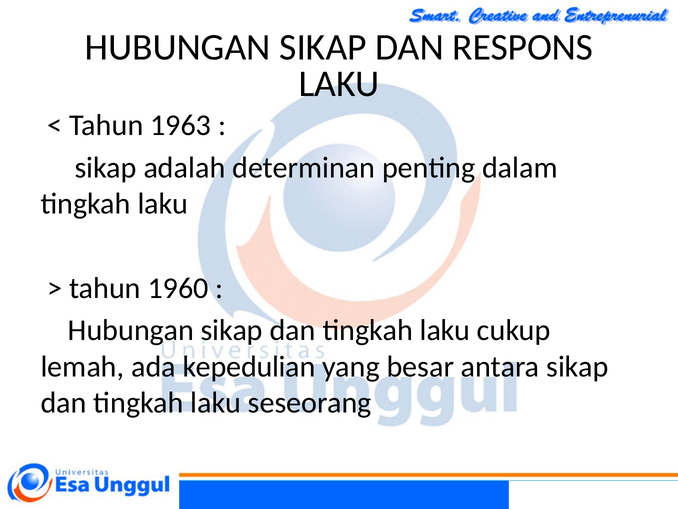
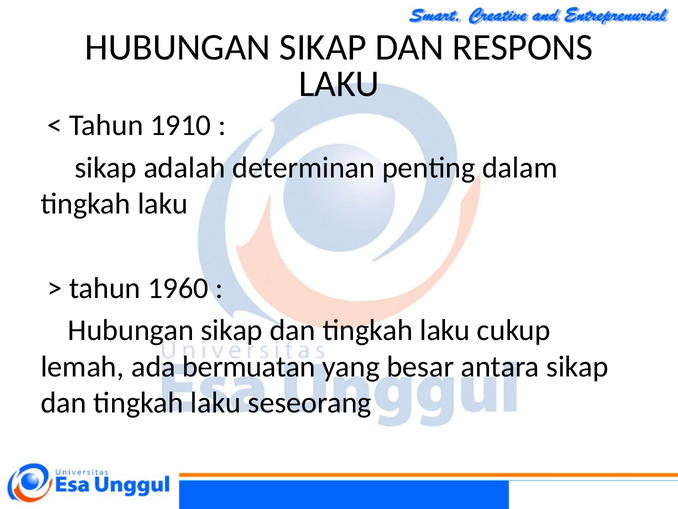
1963: 1963 -> 1910 (181, 125)
kepedulian: kepedulian -> bermuatan (249, 366)
